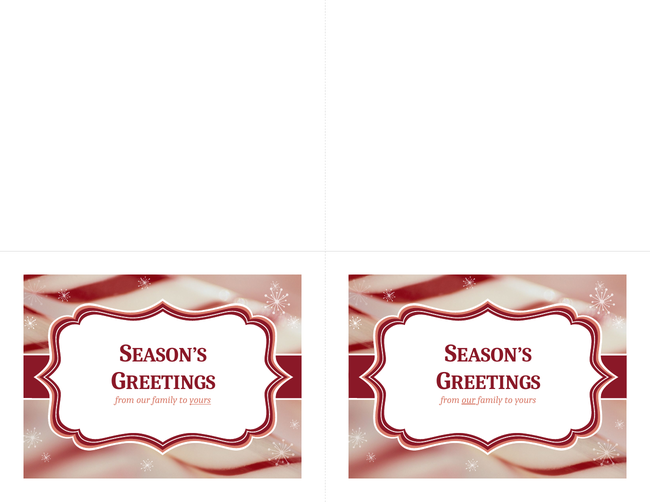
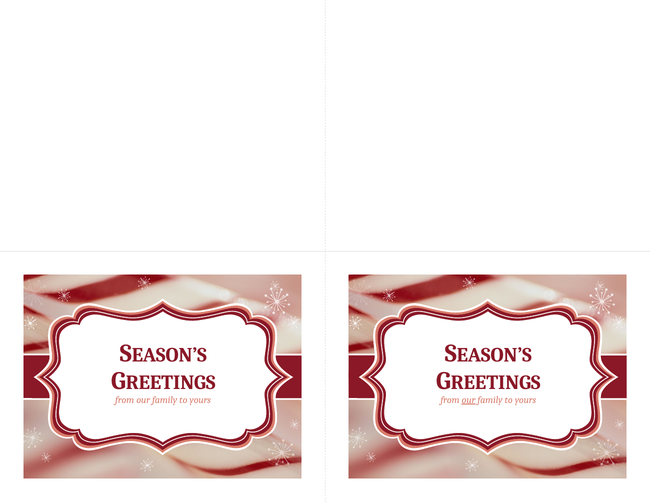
yours underline: present -> none (200, 400)
